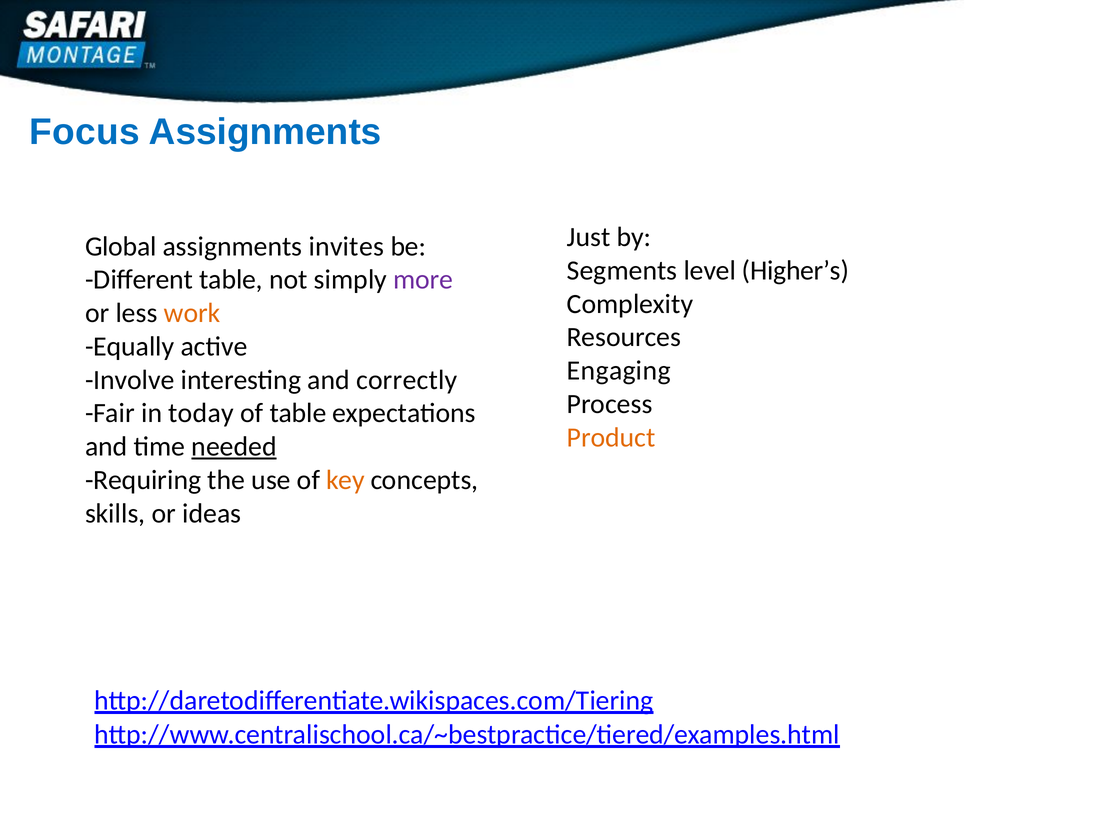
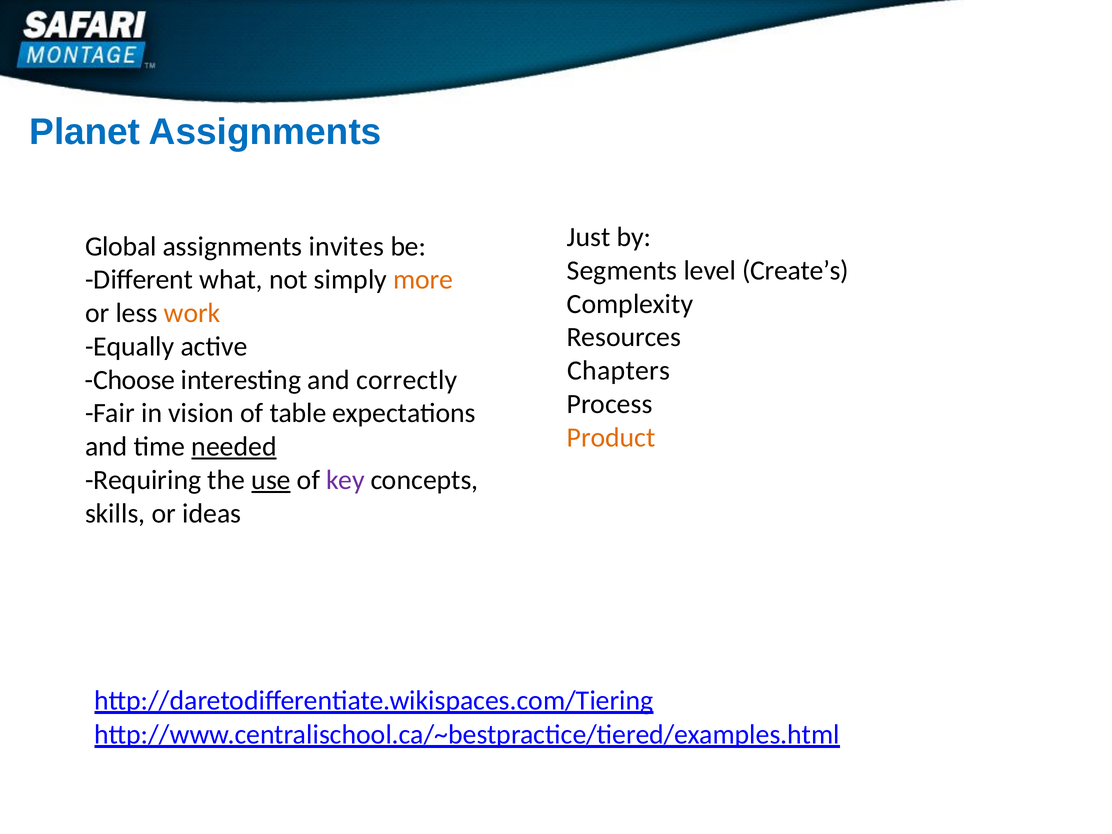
Focus: Focus -> Planet (85, 132)
Higher’s: Higher’s -> Create’s (795, 271)
Different table: table -> what (231, 280)
more colour: purple -> orange (423, 280)
Engaging: Engaging -> Chapters (619, 371)
Involve: Involve -> Choose (130, 380)
today: today -> vision (201, 413)
use underline: none -> present (271, 480)
key colour: orange -> purple (345, 480)
